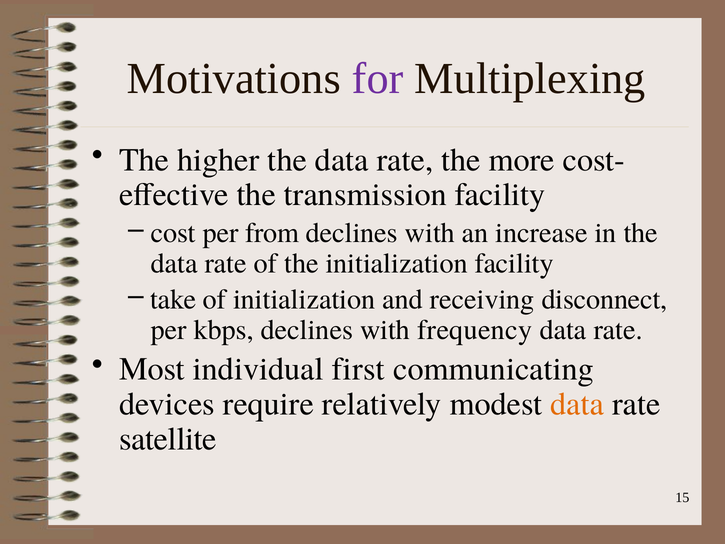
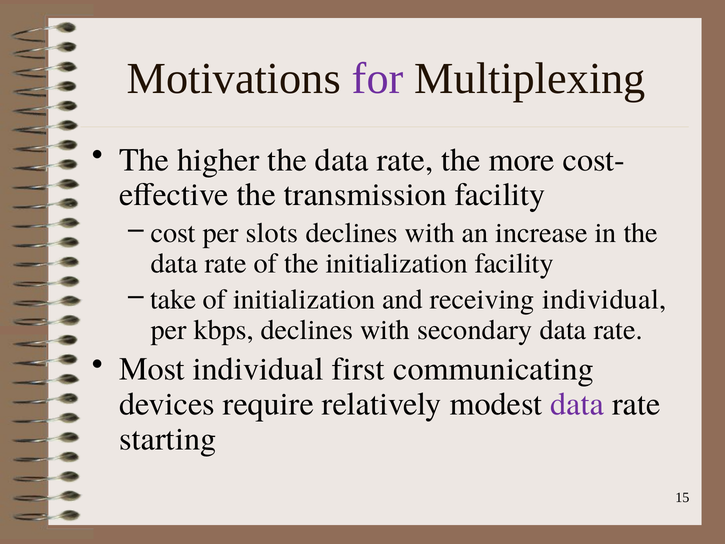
from: from -> slots (272, 233)
receiving disconnect: disconnect -> individual (604, 300)
frequency: frequency -> secondary (475, 330)
data colour: orange -> purple (577, 404)
satellite: satellite -> starting (168, 439)
